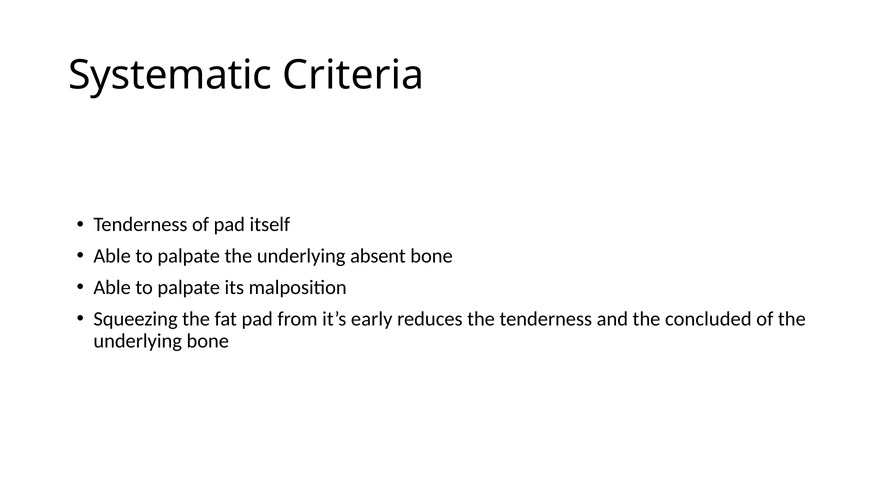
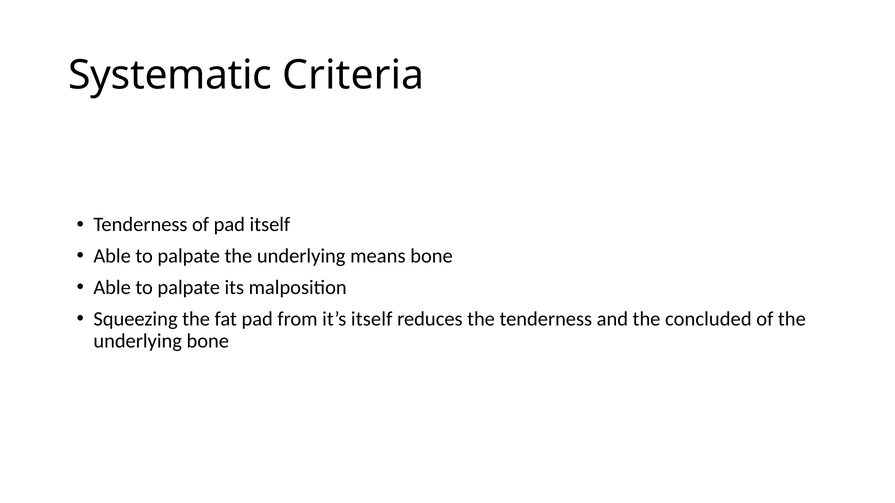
absent: absent -> means (378, 256)
it’s early: early -> itself (372, 319)
